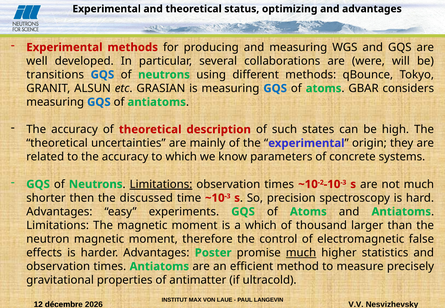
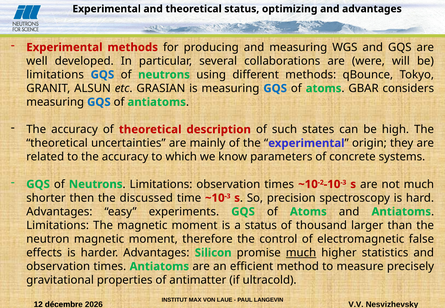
transitions: transitions -> limitations (55, 75)
Limitations underline: present -> none (161, 184)
a which: which -> status (261, 225)
Poster: Poster -> Silicon (213, 253)
